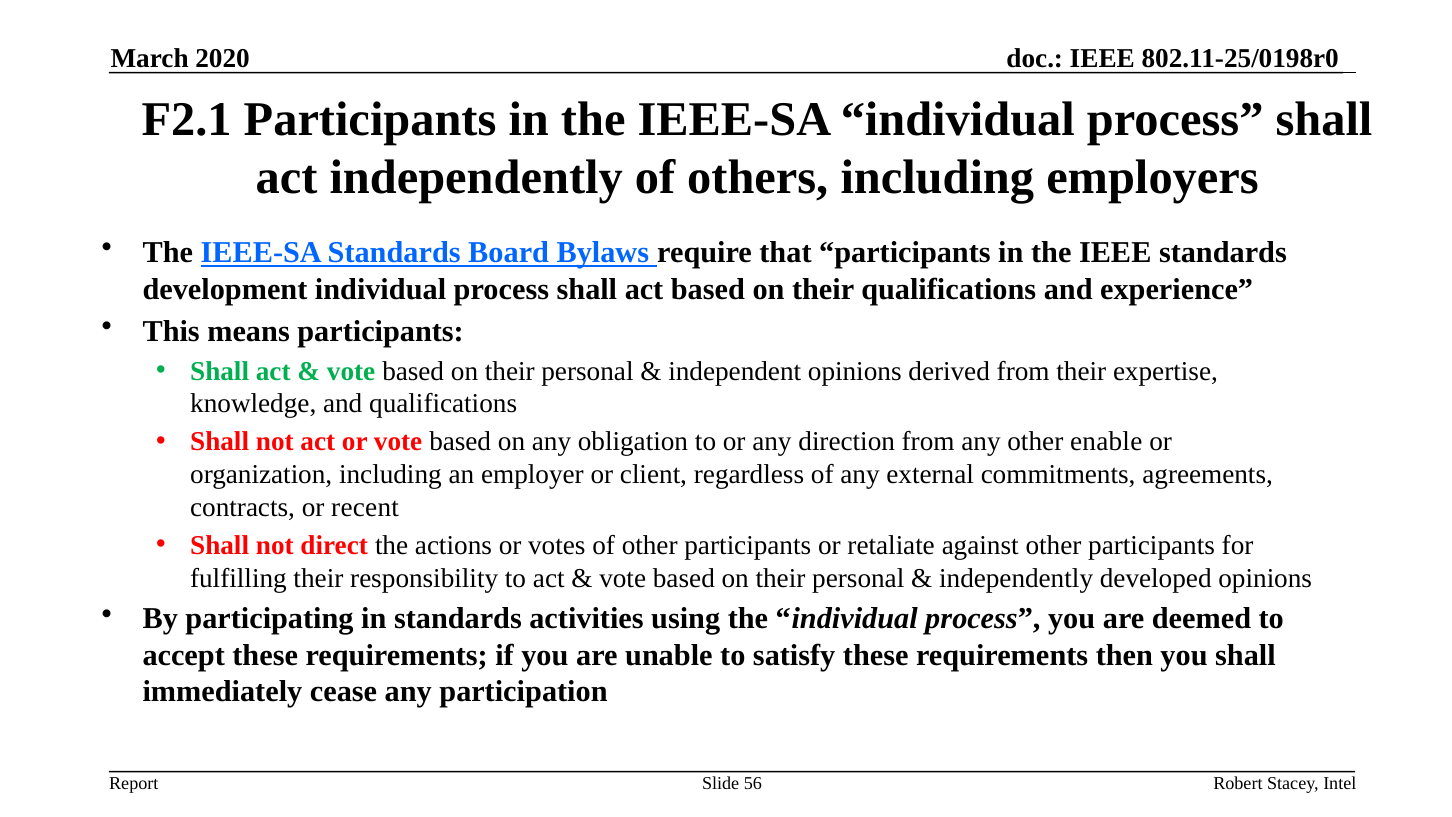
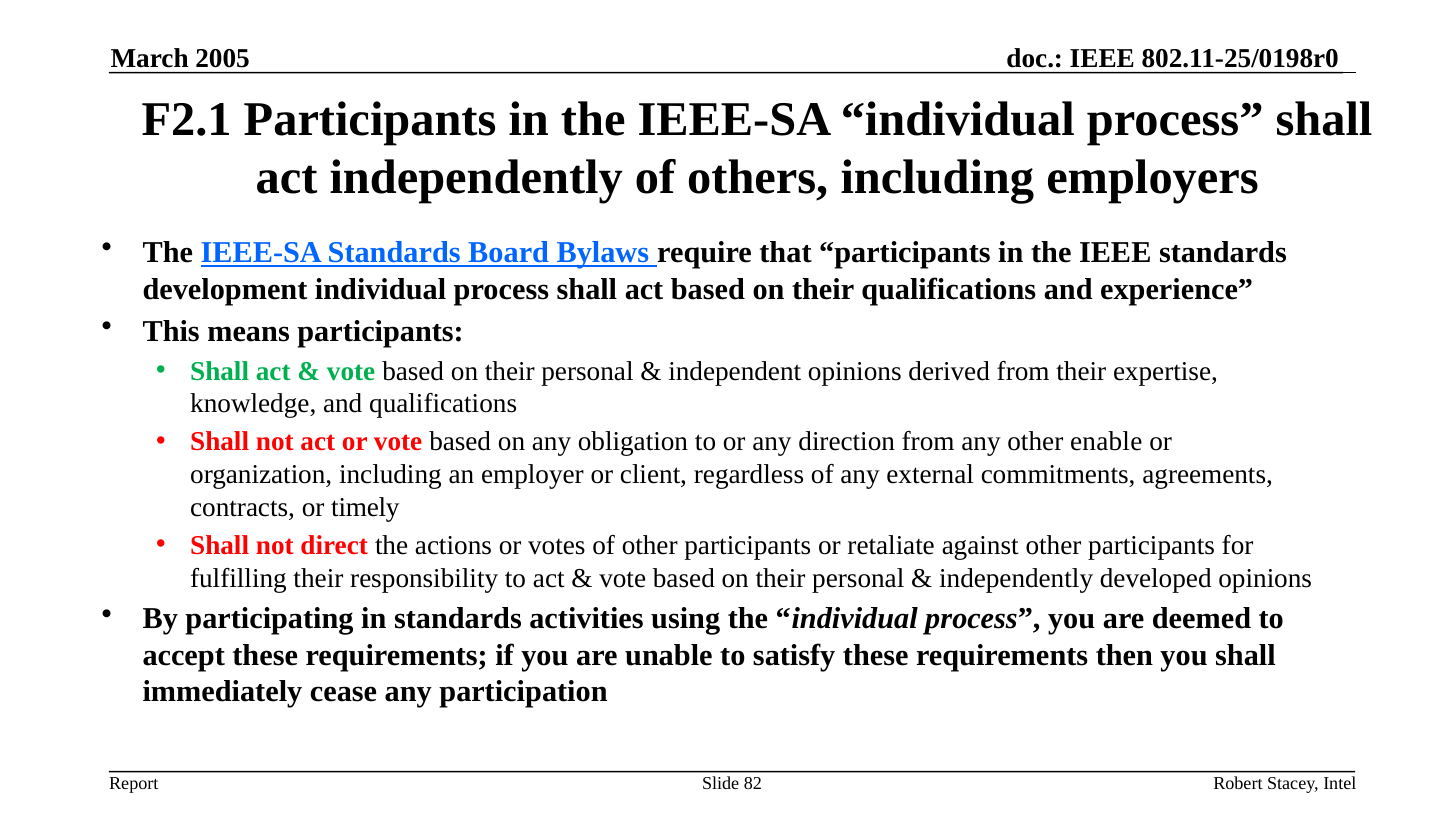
2020: 2020 -> 2005 (223, 58)
recent: recent -> timely (365, 507)
56: 56 -> 82 (753, 783)
